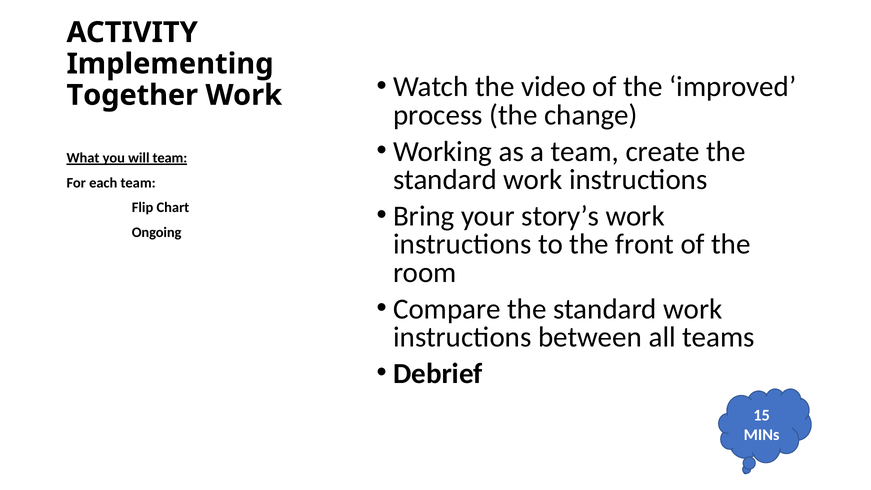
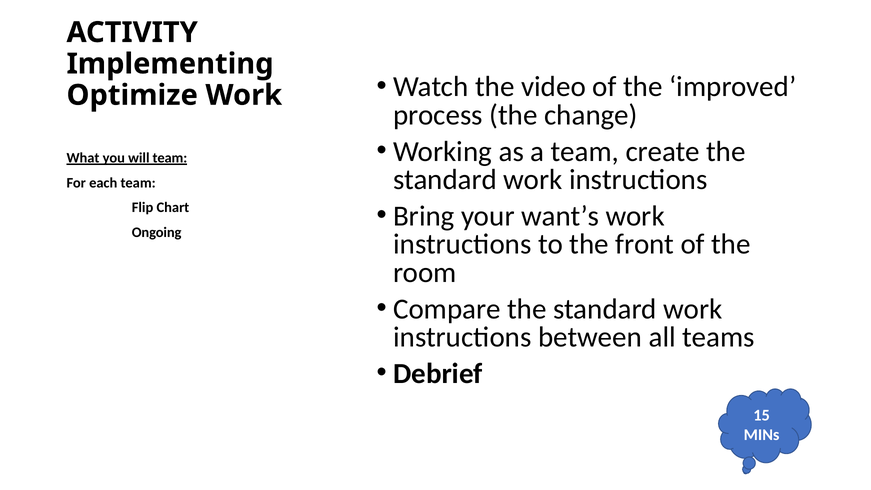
Together: Together -> Optimize (132, 95)
story’s: story’s -> want’s (560, 216)
